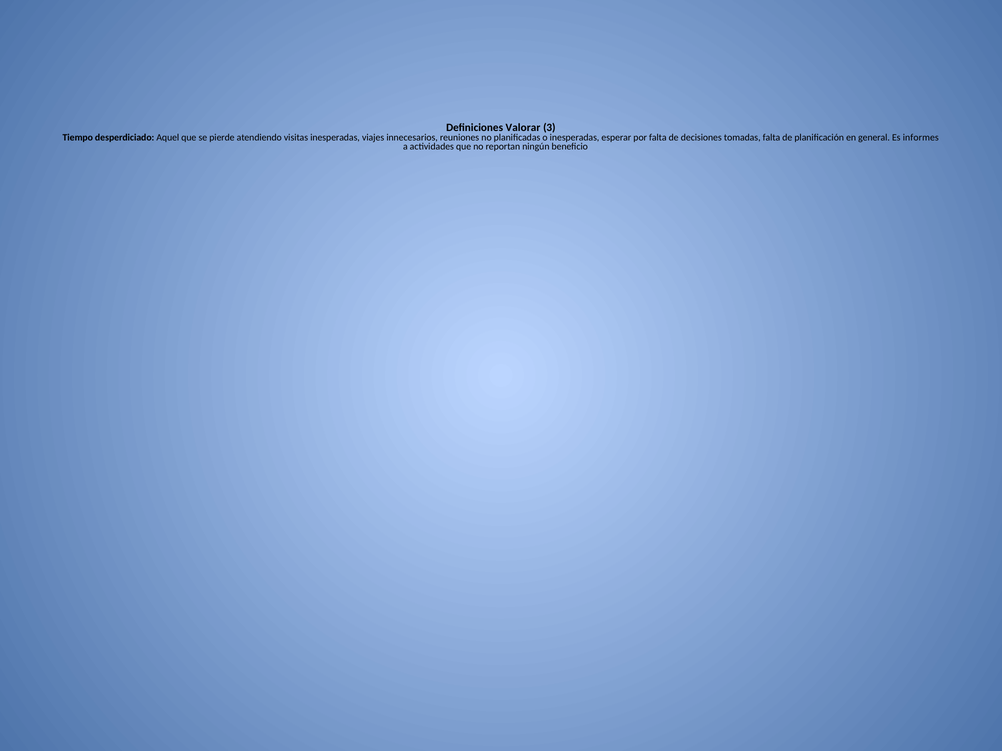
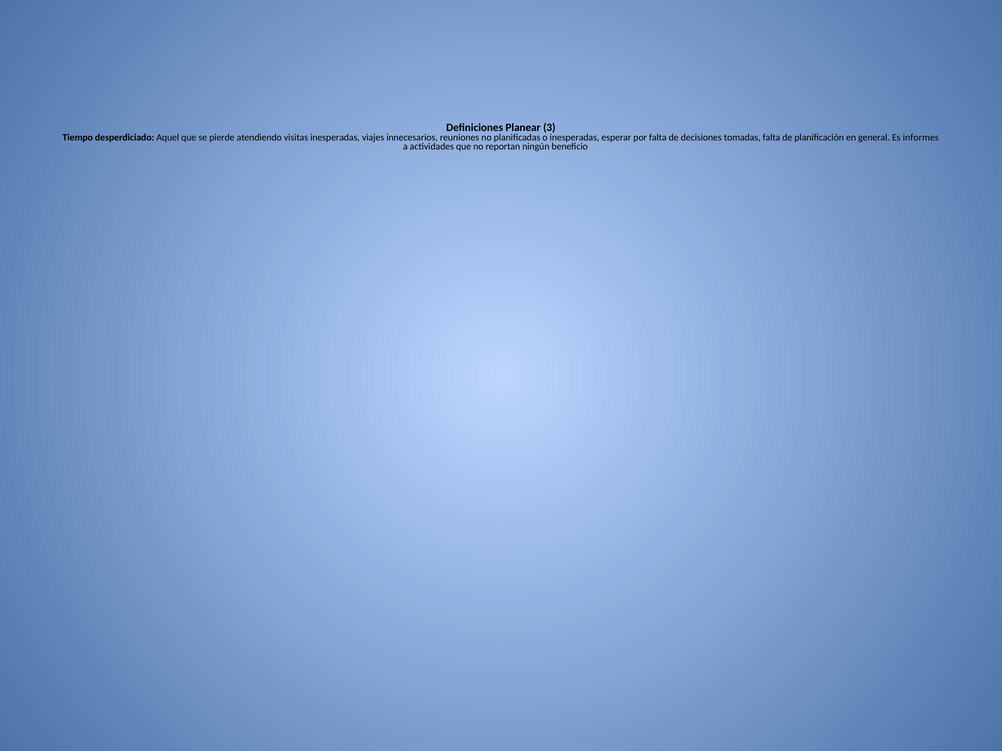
Valorar: Valorar -> Planear (523, 128)
